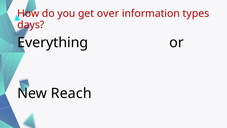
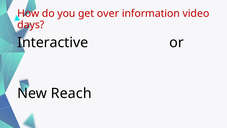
types: types -> video (196, 13)
Everything: Everything -> Interactive (53, 42)
